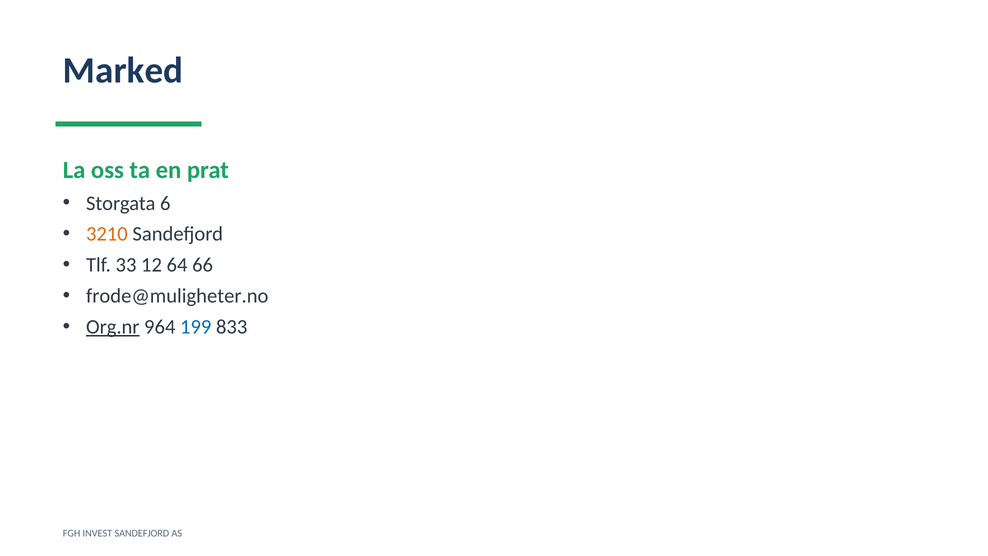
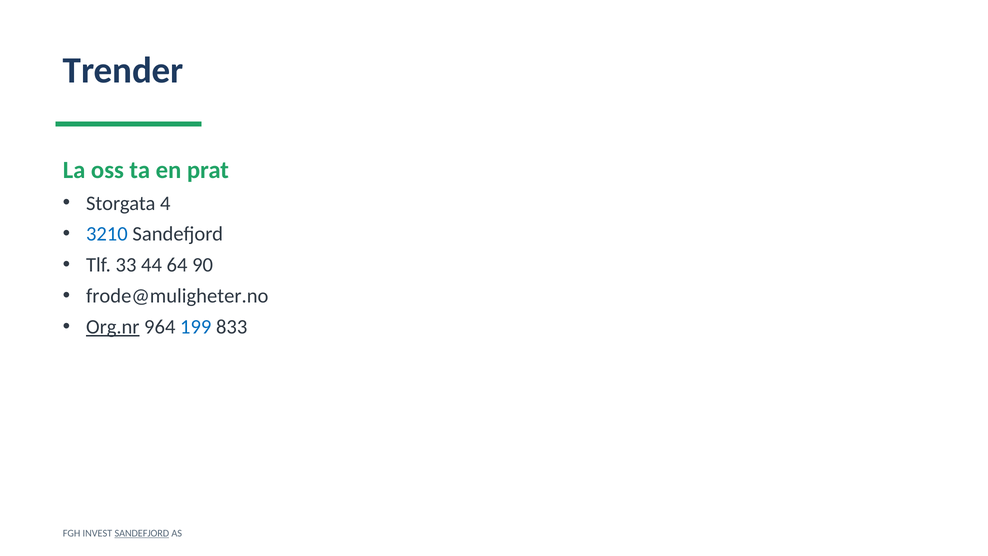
Marked: Marked -> Trender (123, 71)
6: 6 -> 4 (165, 203)
3210 colour: orange -> blue (107, 234)
12: 12 -> 44 (152, 265)
66: 66 -> 90 (203, 265)
SANDEFJORD underline: none -> present (142, 533)
